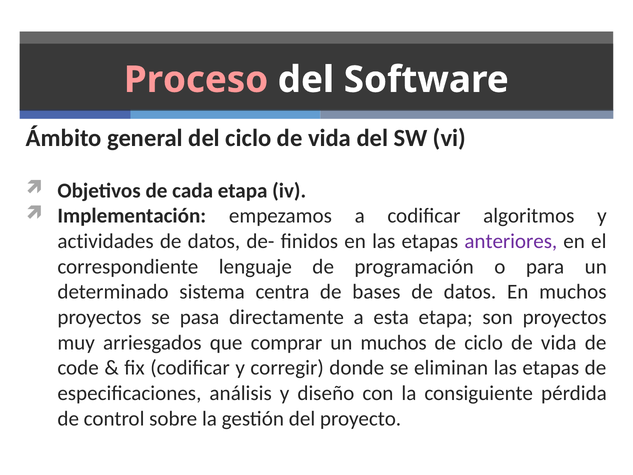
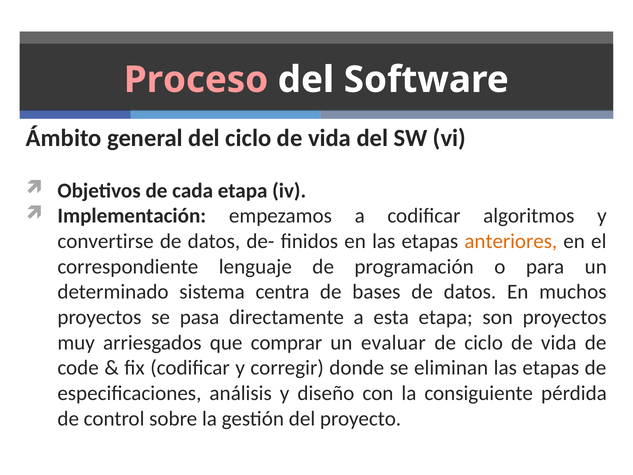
actividades: actividades -> convertirse (106, 241)
anteriores colour: purple -> orange (511, 241)
un muchos: muchos -> evaluar (393, 342)
